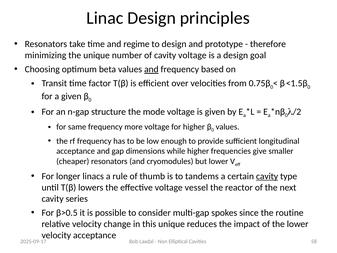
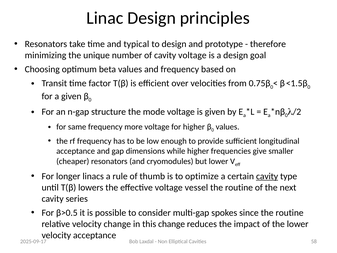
regime: regime -> typical (136, 44)
and underline: present -> none (151, 69)
tandems: tandems -> optimize (202, 176)
reactor: reactor -> routine (239, 187)
this unique: unique -> change (172, 224)
